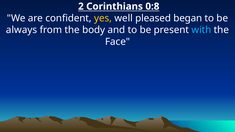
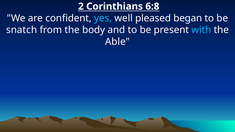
0:8: 0:8 -> 6:8 (152, 6)
yes colour: yellow -> light blue (103, 18)
always: always -> snatch (22, 30)
Face: Face -> Able (117, 42)
